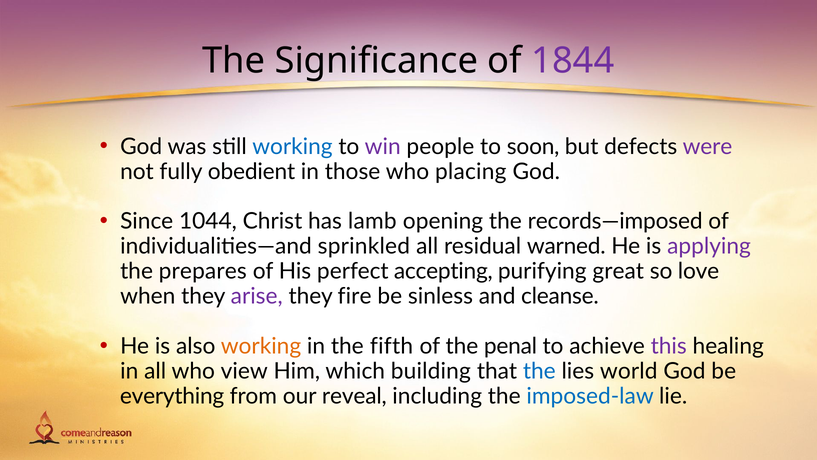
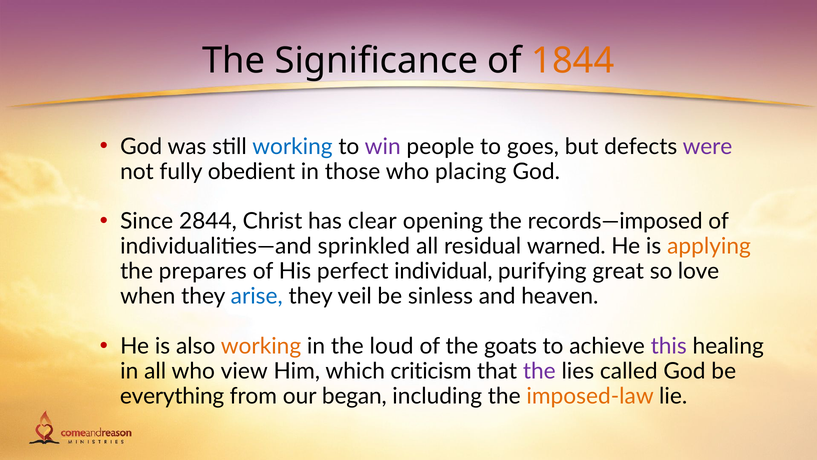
1844 colour: purple -> orange (573, 61)
soon: soon -> goes (533, 146)
1044: 1044 -> 2844 (208, 221)
lamb: lamb -> clear (372, 221)
applying colour: purple -> orange (709, 246)
accepting: accepting -> individual (443, 271)
arise colour: purple -> blue (257, 296)
fire: fire -> veil (355, 296)
cleanse: cleanse -> heaven (560, 296)
fifth: fifth -> loud (392, 346)
penal: penal -> goats (511, 346)
building: building -> criticism (431, 371)
the colour: blue -> purple (539, 371)
world: world -> called (629, 371)
reveal: reveal -> began (354, 396)
imposed-law colour: blue -> orange (590, 396)
